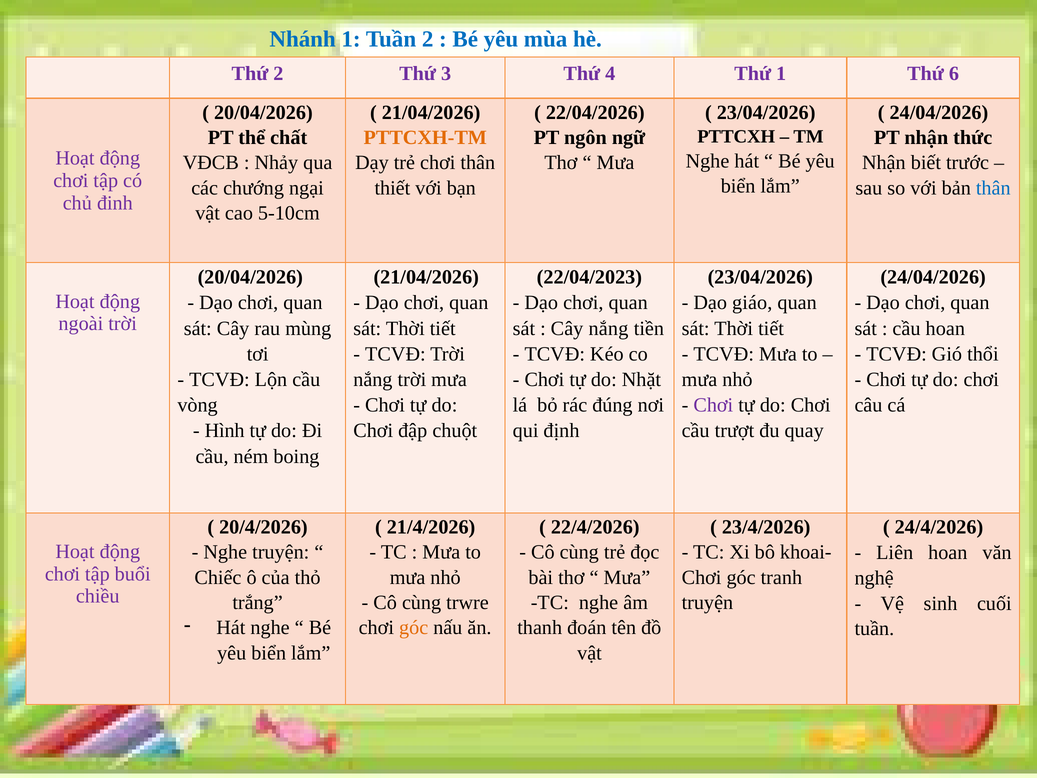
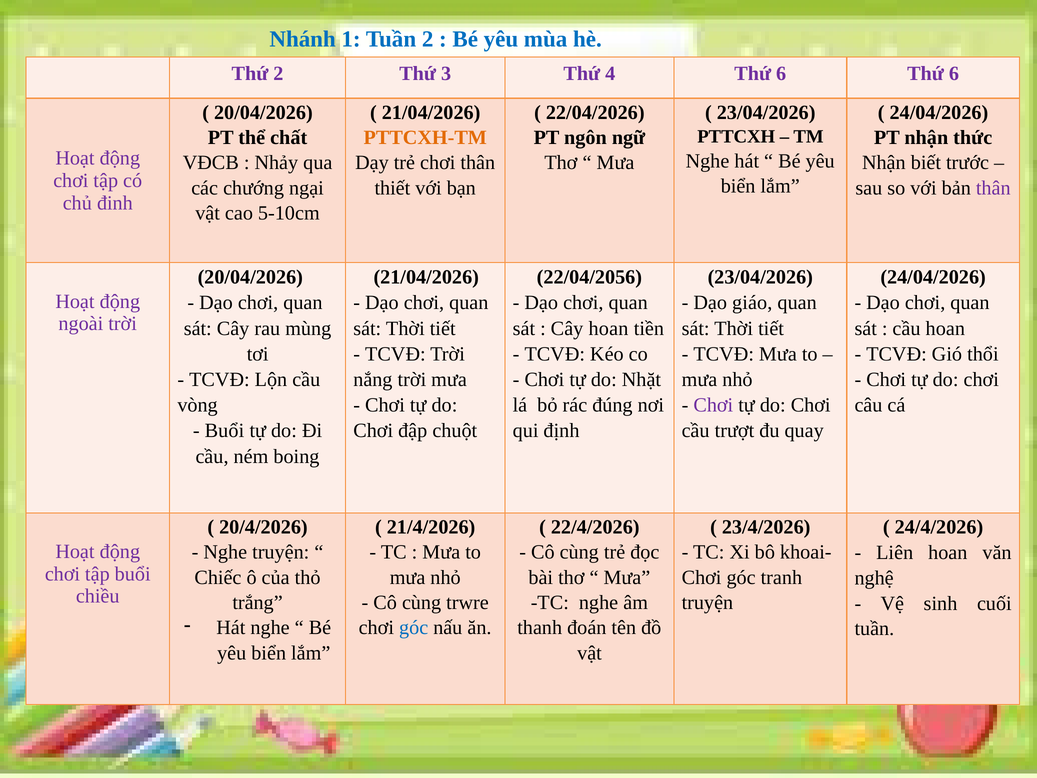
4 Thứ 1: 1 -> 6 (781, 74)
thân colour: blue -> purple (993, 188)
22/04/2023: 22/04/2023 -> 22/04/2056 (589, 277)
Cây nắng: nắng -> hoan (608, 328)
Hình: Hình -> Buổi (224, 431)
góc colour: orange -> blue (414, 628)
